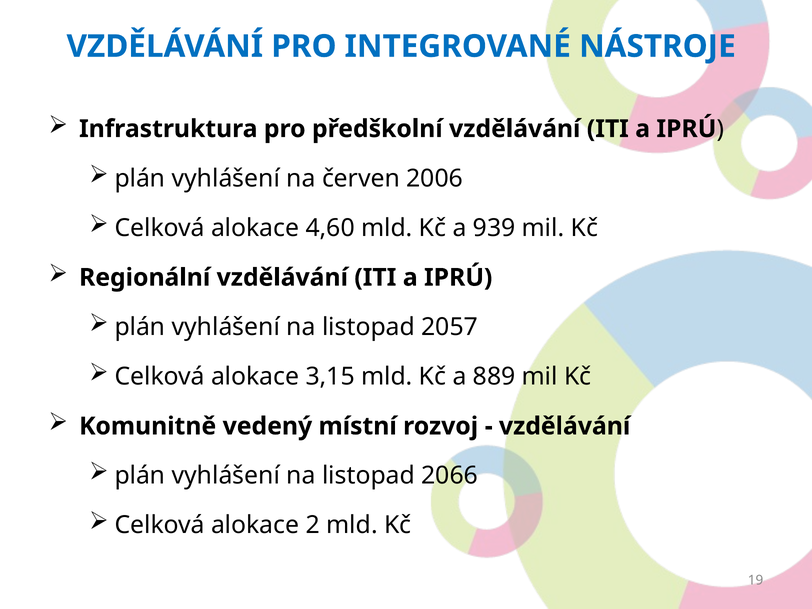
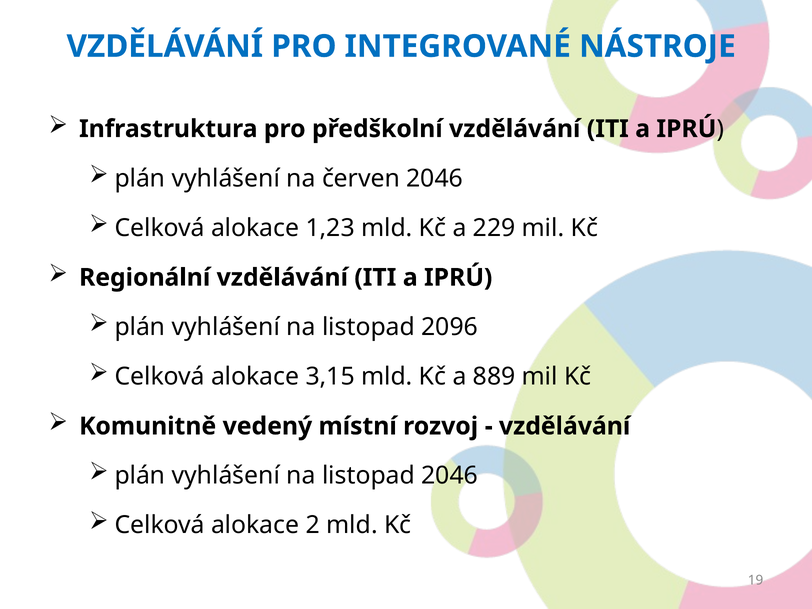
červen 2006: 2006 -> 2046 (435, 178)
4,60: 4,60 -> 1,23 (330, 228)
939: 939 -> 229 (494, 228)
2057: 2057 -> 2096 (450, 327)
listopad 2066: 2066 -> 2046 (450, 476)
